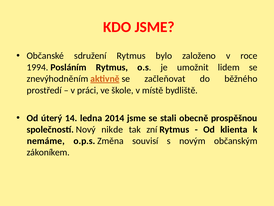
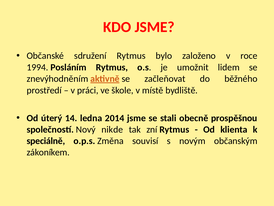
nemáme: nemáme -> speciálně (46, 141)
